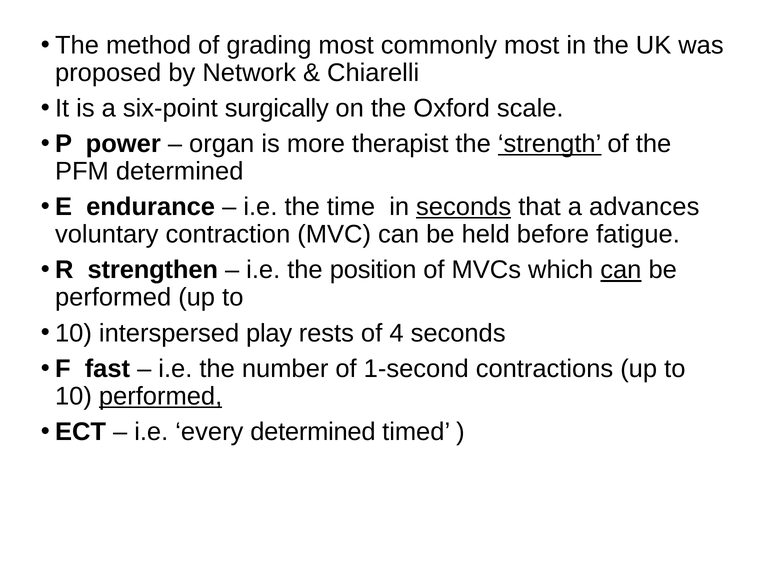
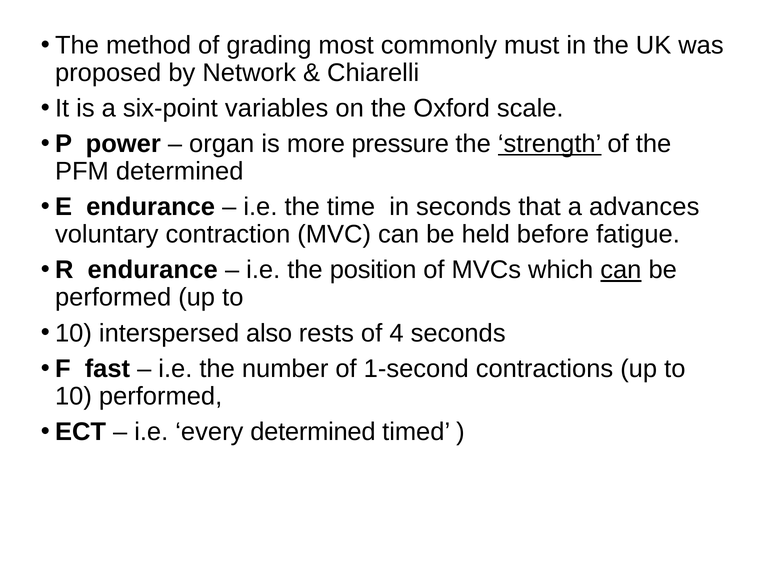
commonly most: most -> must (532, 45)
surgically: surgically -> variables (277, 108)
therapist: therapist -> pressure (400, 144)
seconds underline: present -> none (464, 207)
R strengthen: strengthen -> endurance (153, 270)
play: play -> also (269, 333)
performed underline: present -> none (161, 396)
